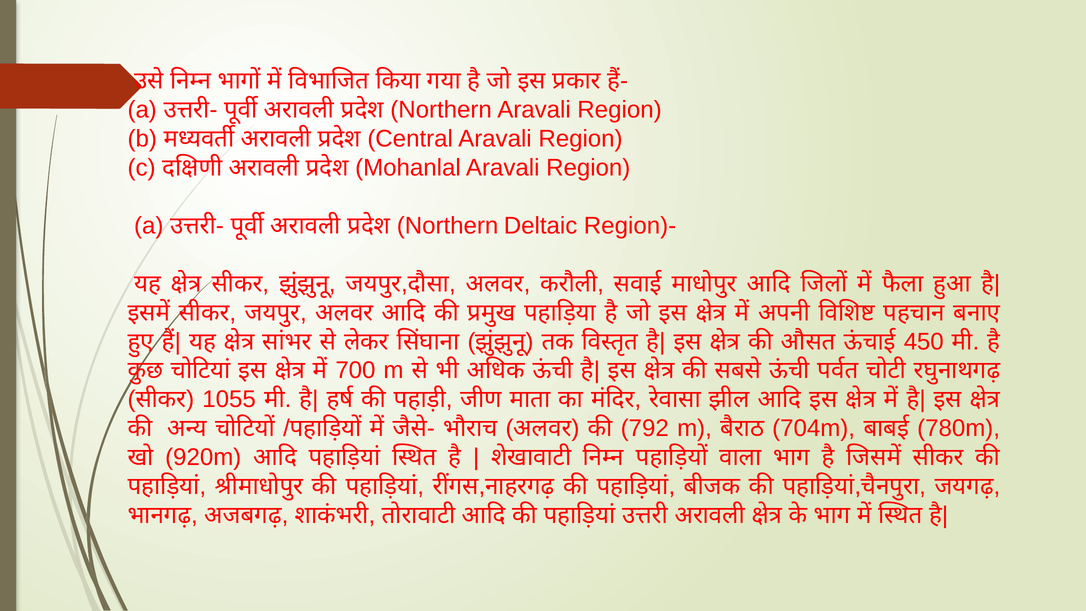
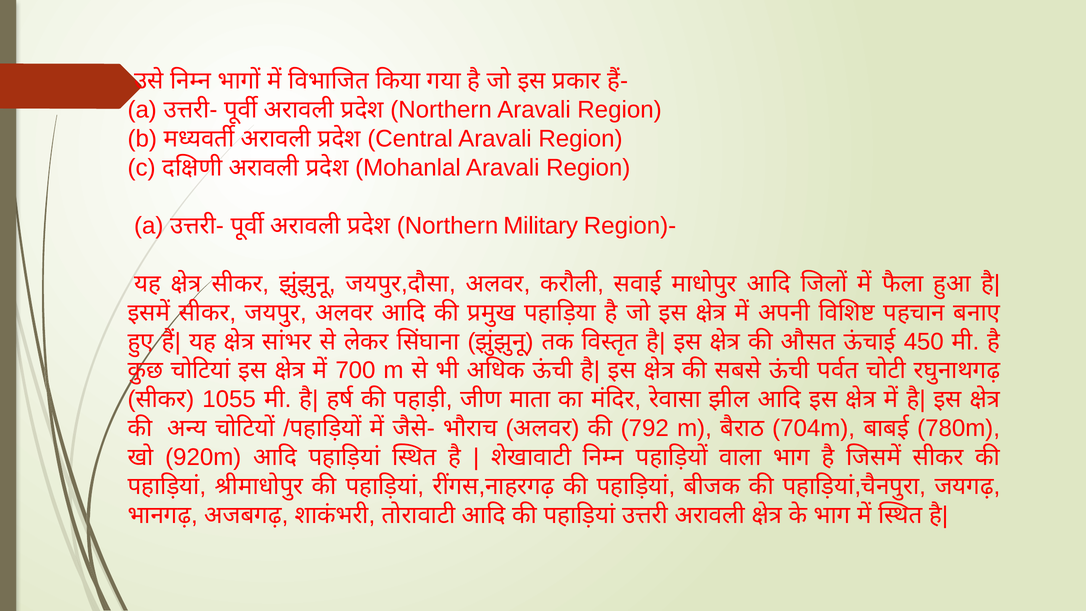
Deltaic: Deltaic -> Military (541, 226)
